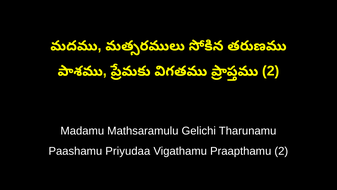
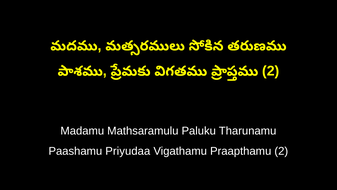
Gelichi: Gelichi -> Paluku (199, 131)
